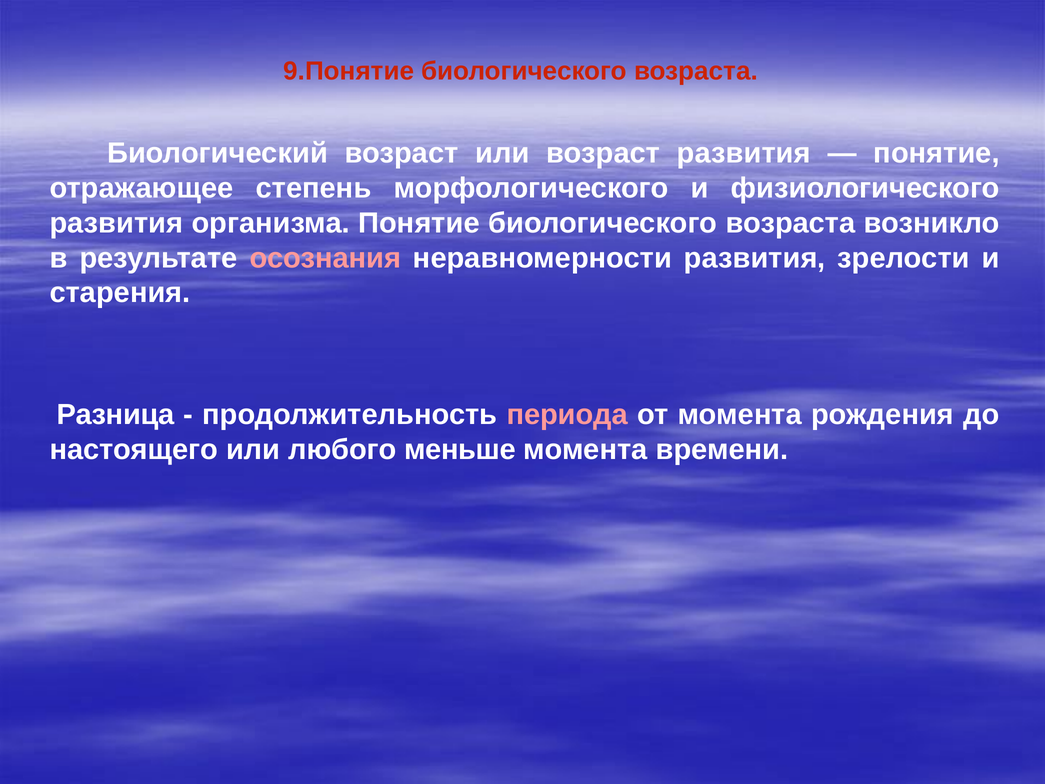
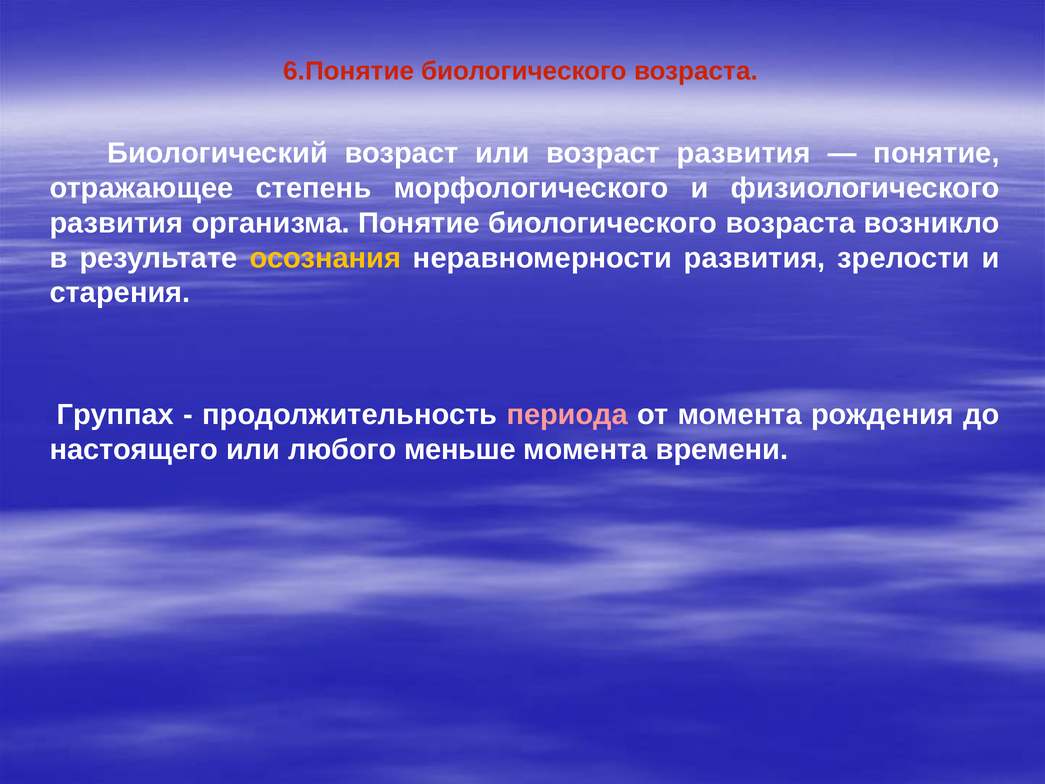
9.Понятие: 9.Понятие -> 6.Понятие (349, 71)
осознания colour: pink -> yellow (325, 258)
Разница: Разница -> Группах (115, 415)
